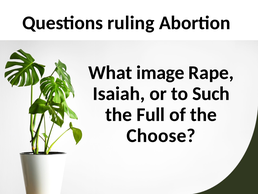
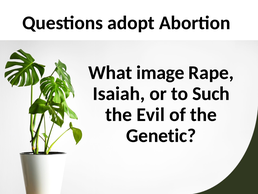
ruling: ruling -> adopt (131, 23)
Full: Full -> Evil (151, 114)
Choose: Choose -> Genetic (161, 135)
